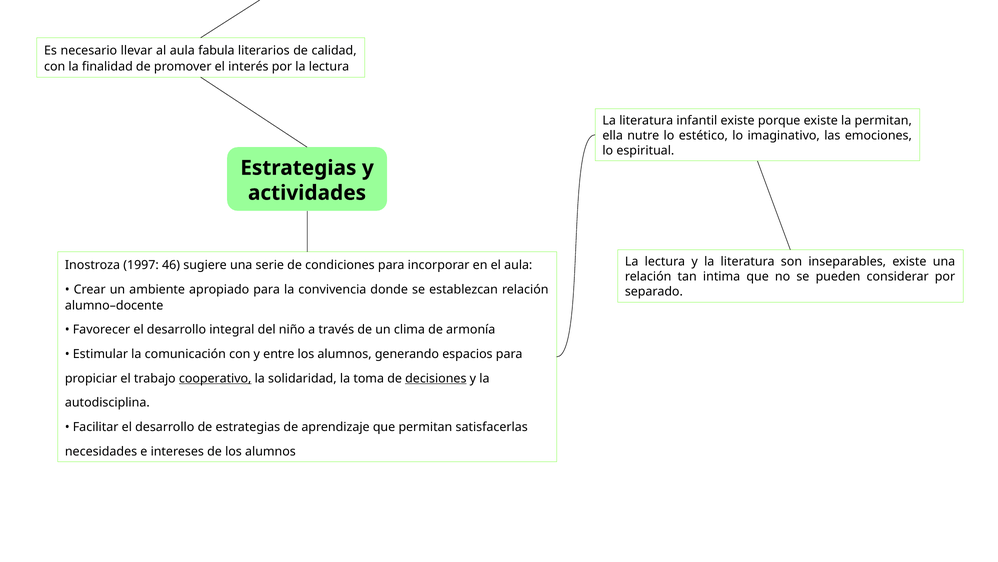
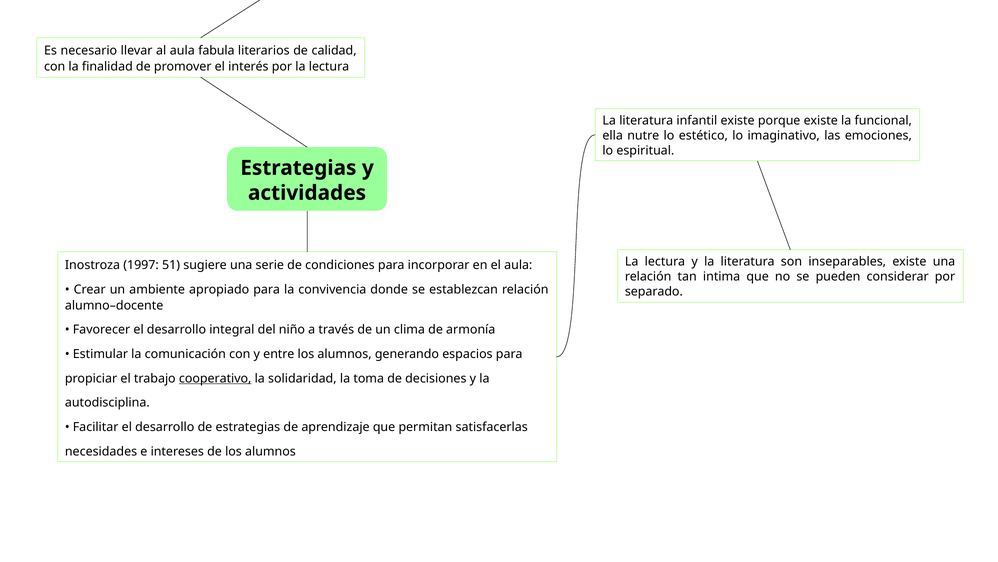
la permitan: permitan -> funcional (883, 121)
46: 46 -> 51 (171, 265)
decisiones underline: present -> none (436, 378)
